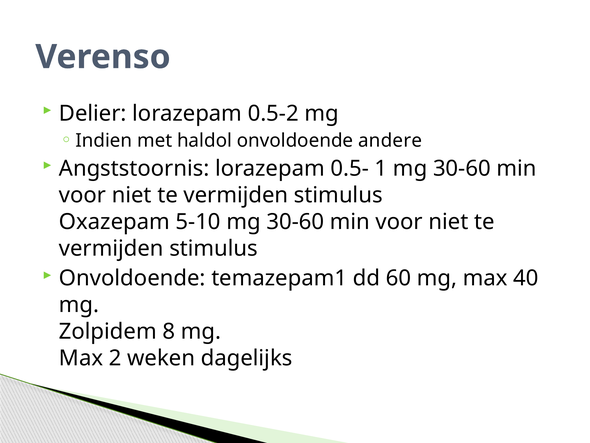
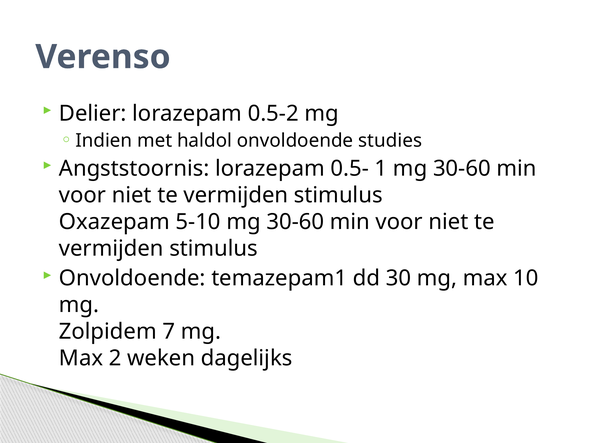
andere: andere -> studies (390, 140)
60: 60 -> 30 (398, 278)
40: 40 -> 10 (526, 278)
8: 8 -> 7 (169, 331)
